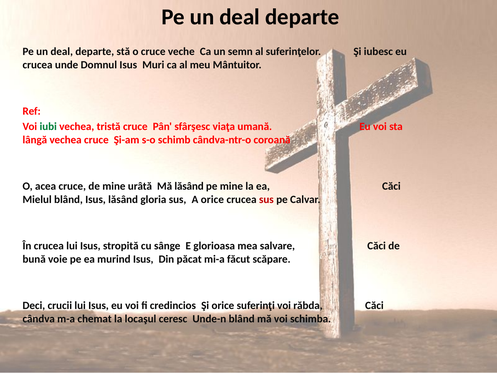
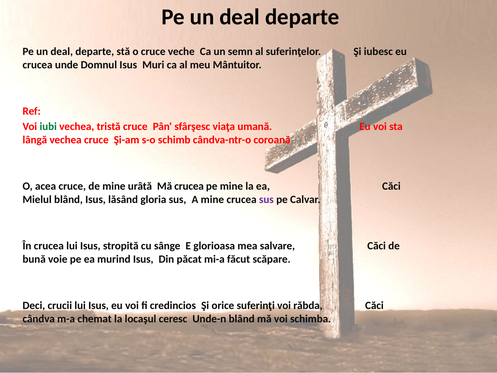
Mă lăsând: lăsând -> crucea (189, 186)
A orice: orice -> mine (212, 199)
sus colour: red -> purple (266, 199)
